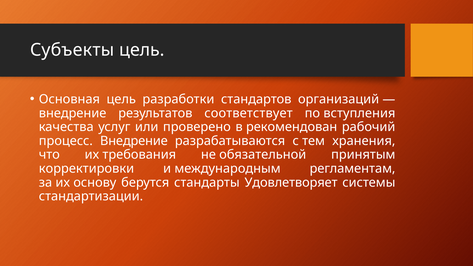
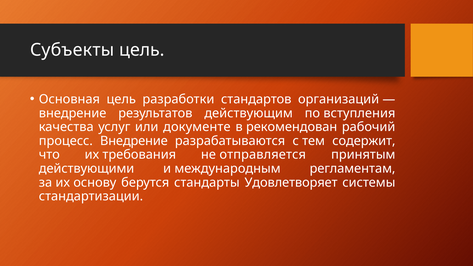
соответствует: соответствует -> действующим (249, 113)
проверено: проверено -> документе (197, 127)
хранения: хранения -> содержит (364, 141)
обязательной: обязательной -> отправляется (263, 155)
корректировки: корректировки -> действующими (87, 169)
